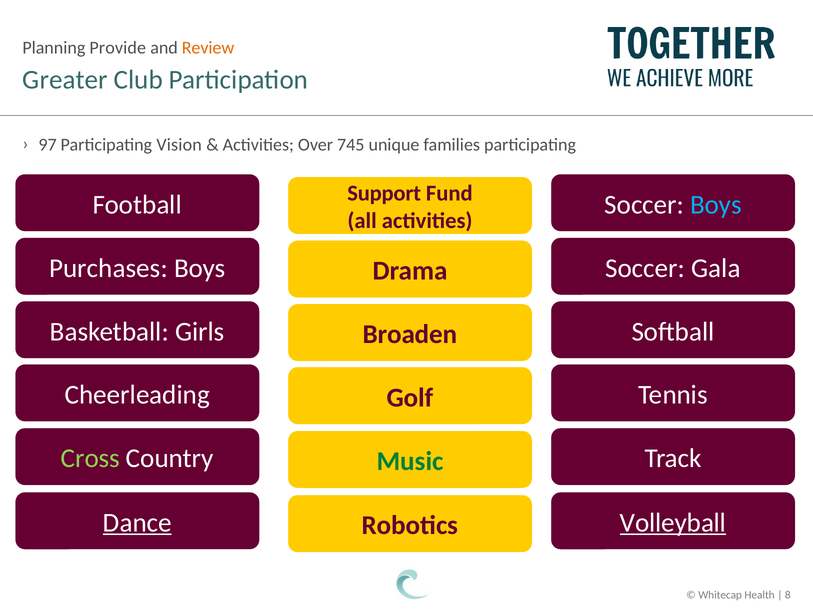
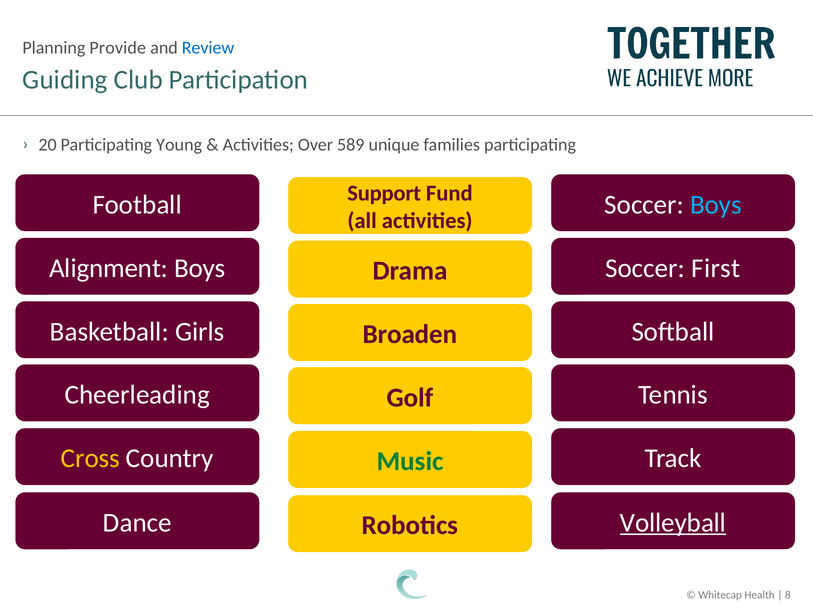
Review colour: orange -> blue (208, 48)
Greater: Greater -> Guiding (65, 80)
97: 97 -> 20 (48, 145)
Vision: Vision -> Young (179, 145)
745: 745 -> 589 (351, 145)
Purchases: Purchases -> Alignment (109, 268)
Gala: Gala -> First (716, 268)
Cross colour: light green -> yellow (90, 458)
Dance underline: present -> none (137, 522)
